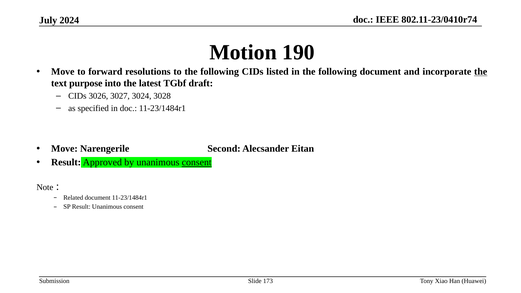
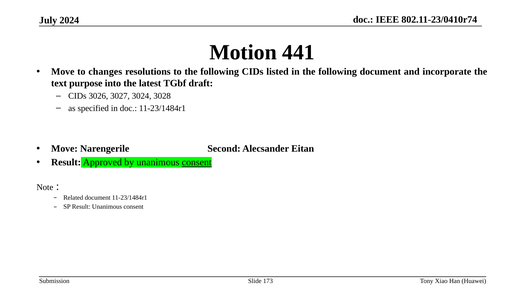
190: 190 -> 441 (298, 52)
forward: forward -> changes (105, 72)
the underline: present -> none (481, 72)
